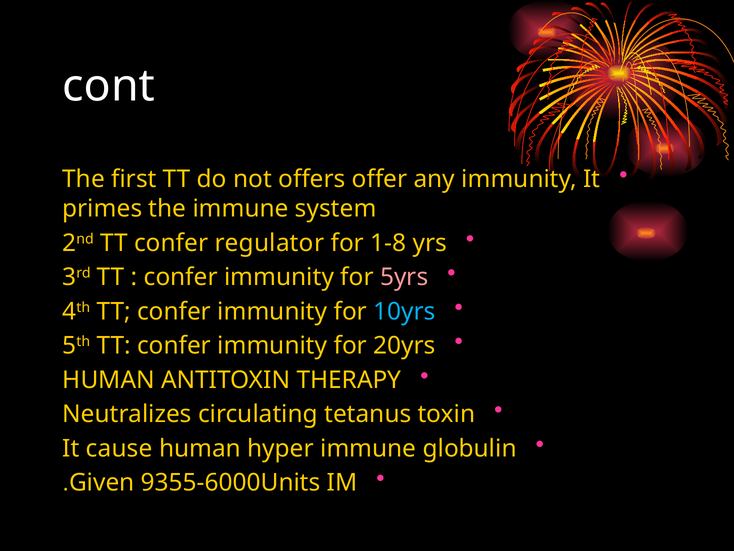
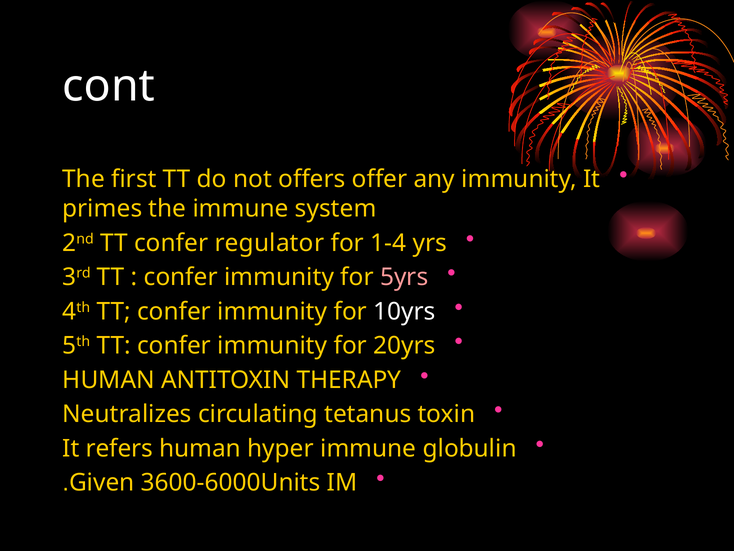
1-8: 1-8 -> 1-4 (388, 243)
10yrs colour: light blue -> white (404, 311)
cause: cause -> refers (119, 448)
9355-6000Units: 9355-6000Units -> 3600-6000Units (231, 482)
